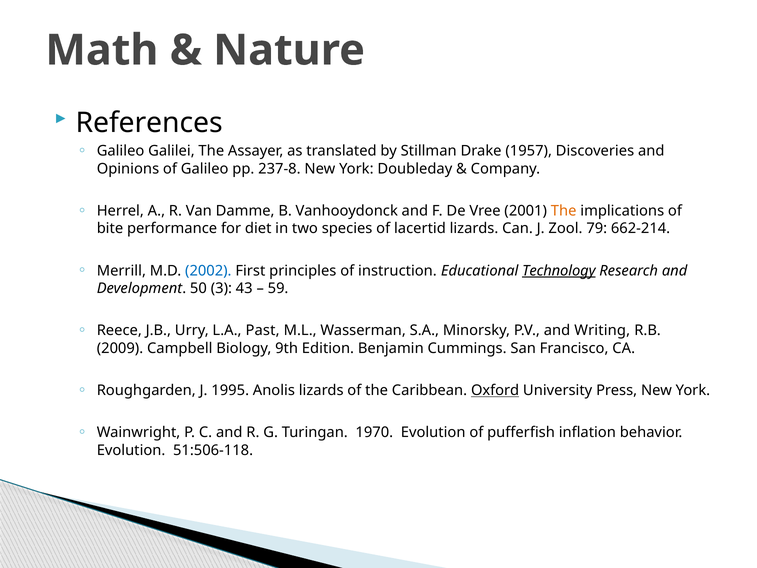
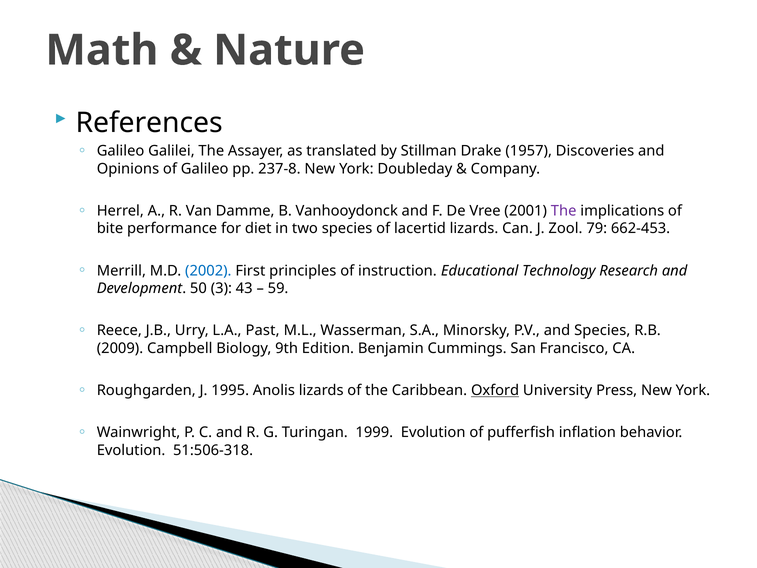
The colour: orange -> purple (564, 211)
662-214: 662-214 -> 662-453 (641, 228)
Technology underline: present -> none (559, 271)
and Writing: Writing -> Species (602, 330)
1970: 1970 -> 1999 (374, 432)
51:506-118: 51:506-118 -> 51:506-318 (213, 450)
